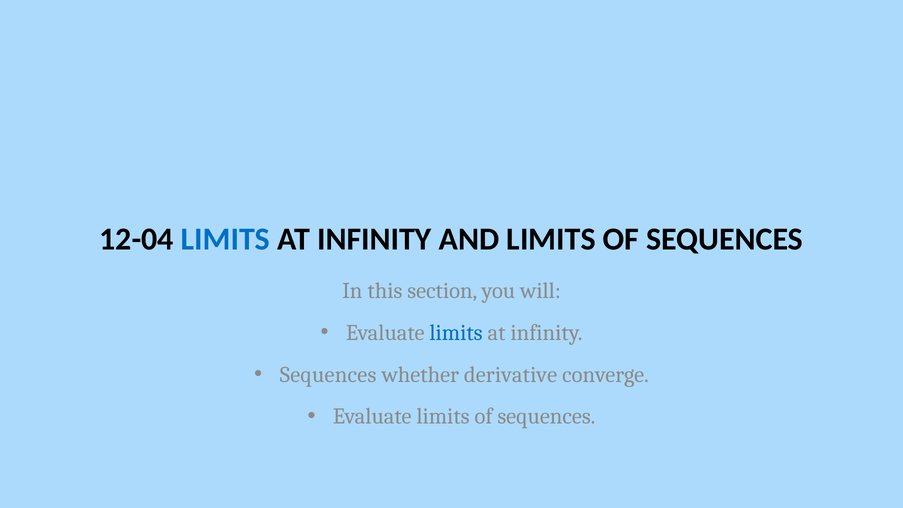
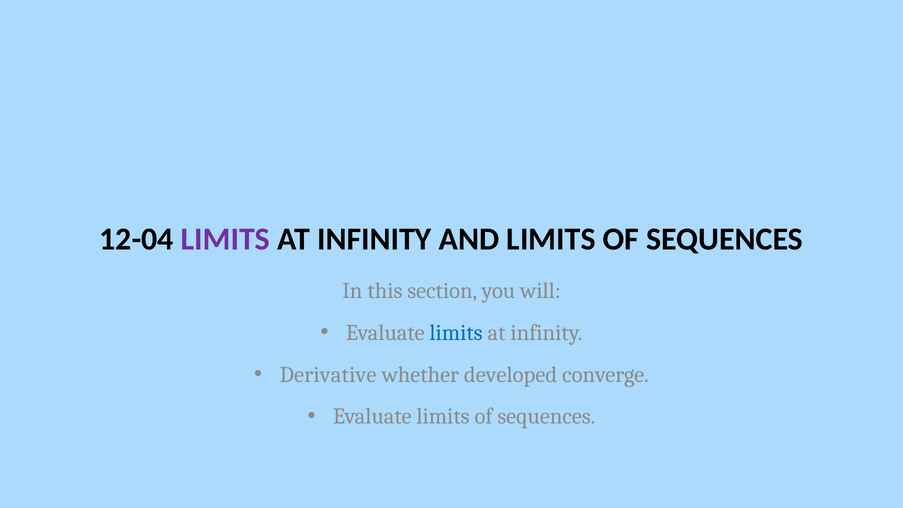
LIMITS colour: blue -> purple (225, 239)
Sequences: Sequences -> Derivative (328, 375)
derivative: derivative -> developed (511, 375)
